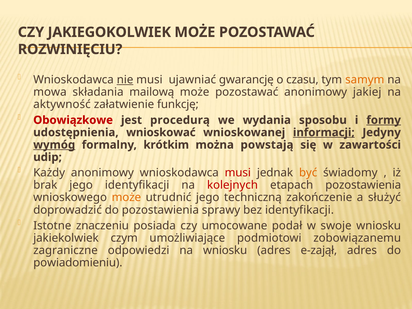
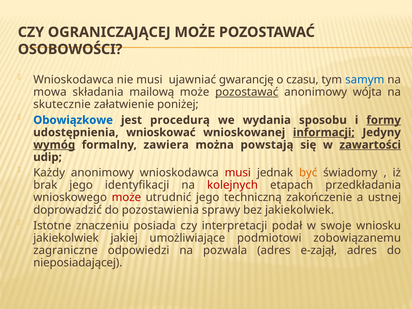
JAKIEGOKOLWIEK: JAKIEGOKOLWIEK -> OGRANICZAJĄCEJ (109, 32)
ROZWINIĘCIU: ROZWINIĘCIU -> OSOBOWOŚCI (70, 49)
nie underline: present -> none (125, 80)
samym colour: orange -> blue (365, 80)
pozostawać underline: none -> present (247, 92)
jakiej: jakiej -> wójta (367, 92)
aktywność: aktywność -> skutecznie (62, 104)
funkcję: funkcję -> poniżej (178, 104)
Obowiązkowe colour: red -> blue (73, 120)
krótkim: krótkim -> zawiera (166, 145)
zawartości underline: none -> present (370, 145)
etapach pozostawienia: pozostawienia -> przedkładania (363, 185)
może colour: orange -> red (126, 198)
służyć: służyć -> ustnej (384, 198)
bez identyfikacji: identyfikacji -> jakiekolwiek (300, 210)
umocowane: umocowane -> interpretacji (235, 226)
czym: czym -> jakiej (124, 238)
na wniosku: wniosku -> pozwala (225, 250)
powiadomieniu: powiadomieniu -> nieposiadającej (78, 263)
